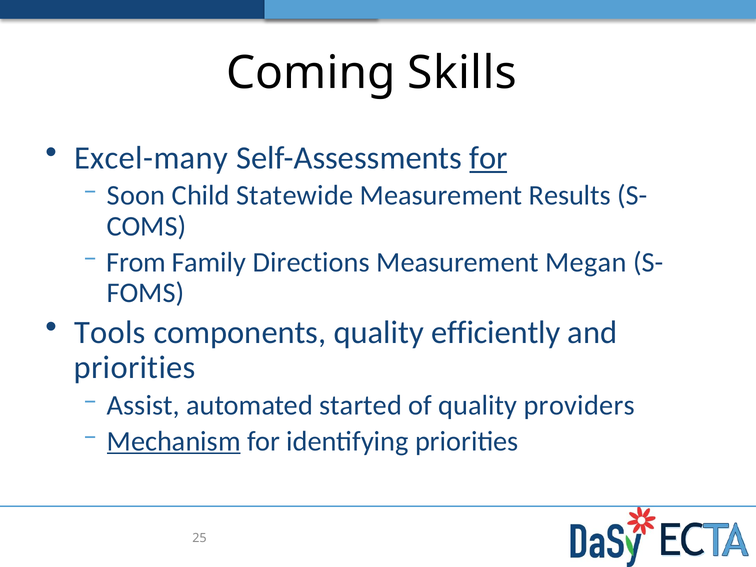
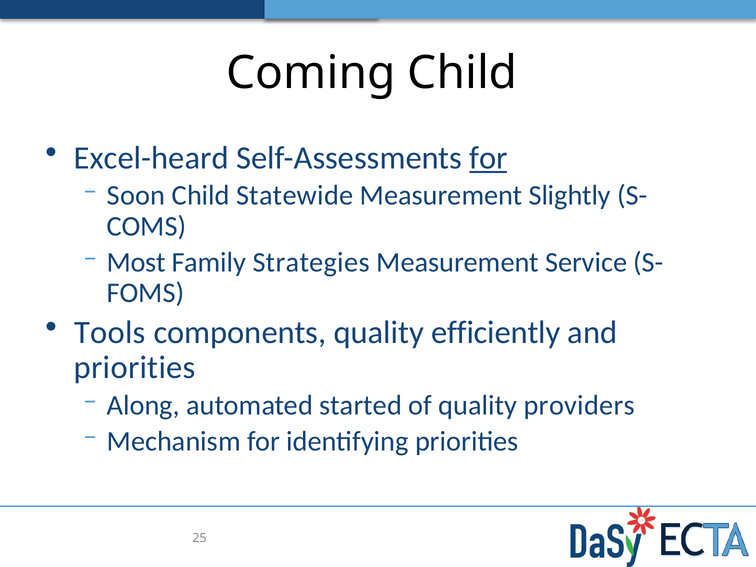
Coming Skills: Skills -> Child (462, 73)
Excel-many: Excel-many -> Excel-heard (151, 158)
Results: Results -> Slightly (570, 196)
From: From -> Most (136, 262)
Directions: Directions -> Strategies (311, 262)
Megan: Megan -> Service (586, 262)
Assist: Assist -> Along (143, 405)
Mechanism underline: present -> none (174, 441)
